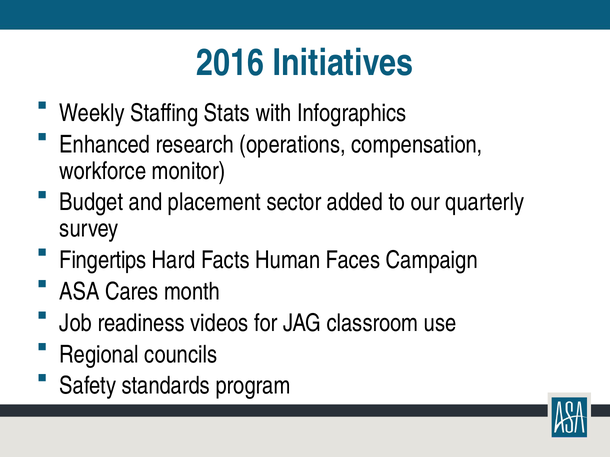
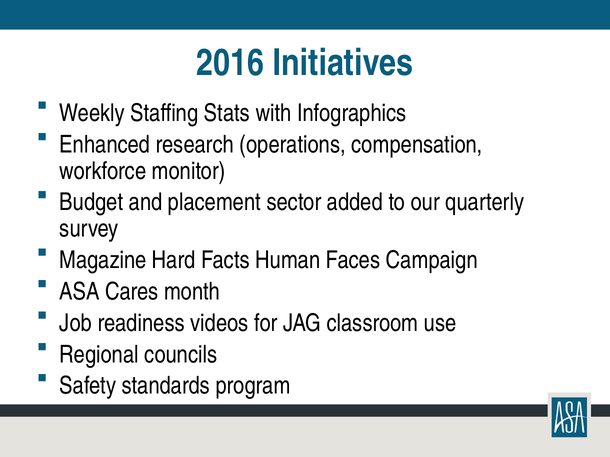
Fingertips: Fingertips -> Magazine (103, 261)
